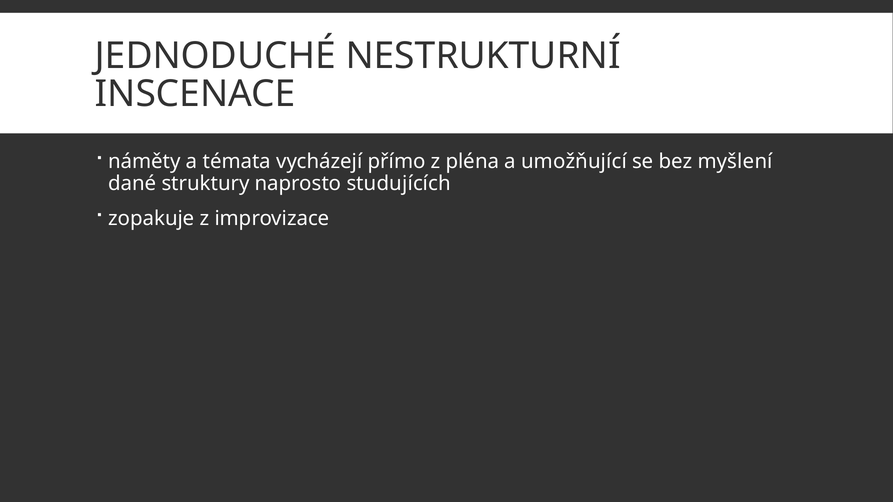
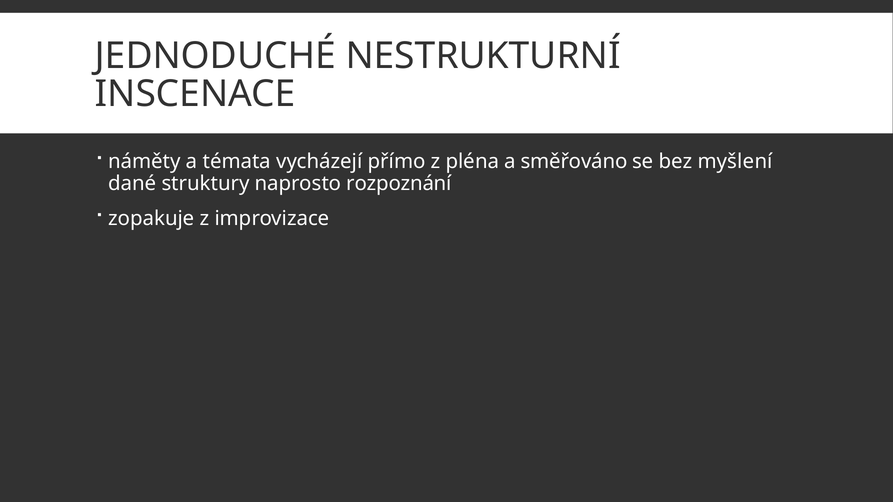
umožňující: umožňující -> směřováno (574, 162)
studujících: studujících -> rozpoznání (399, 184)
